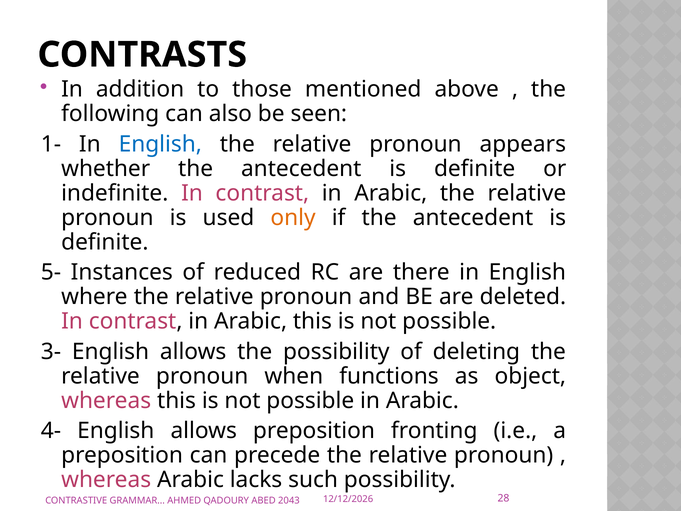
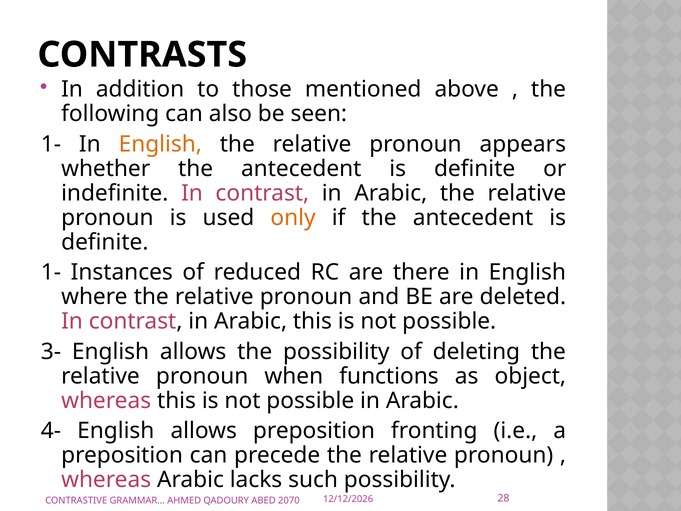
English colour: blue -> orange (160, 144)
5-: 5- -> 1- (51, 272)
2043: 2043 -> 2070 (289, 500)
